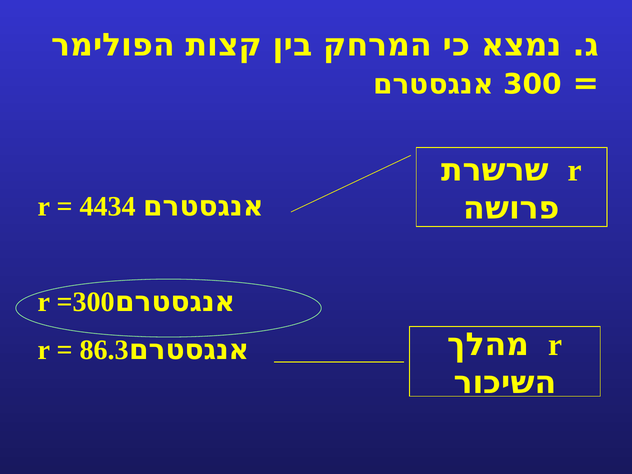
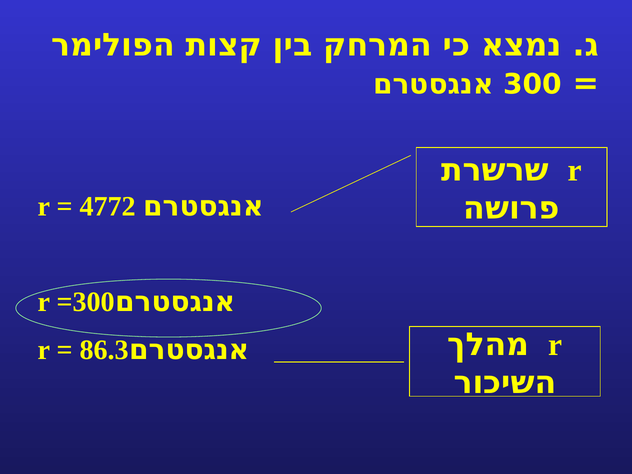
4434: 4434 -> 4772 (108, 207)
